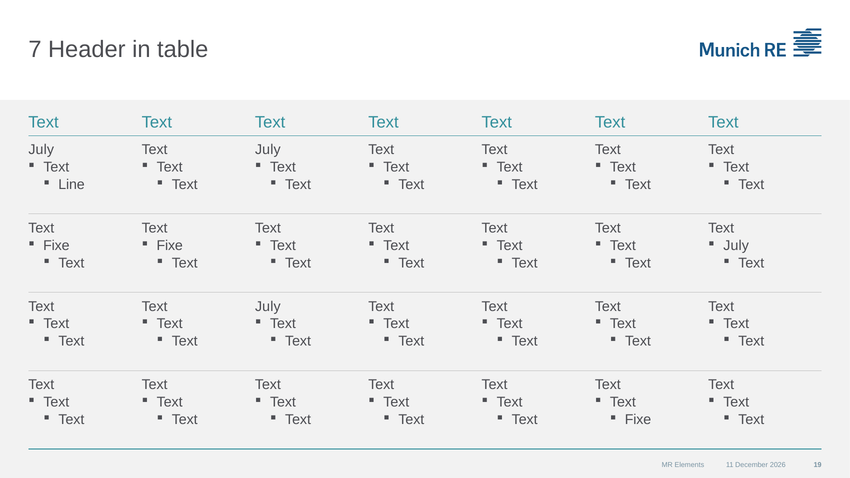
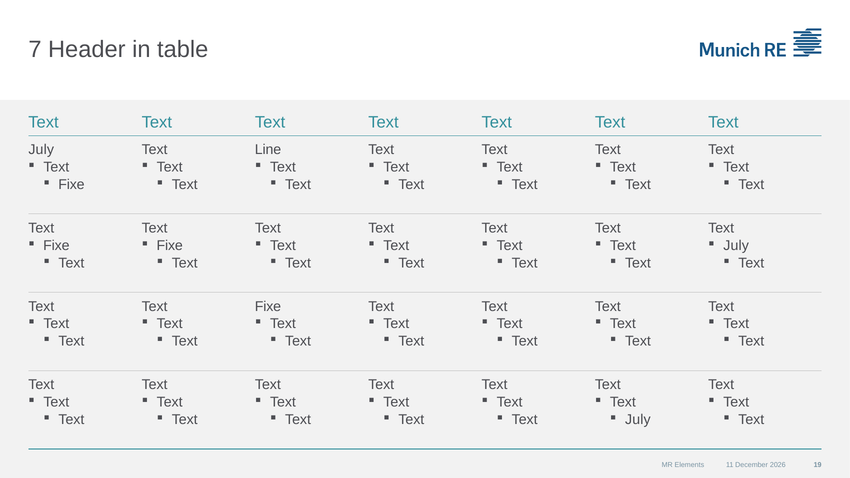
July: July -> Line (268, 150)
Line: Line -> Fixe (71, 185)
July: July -> Fixe (268, 306)
Fixe: Fixe -> July (638, 420)
